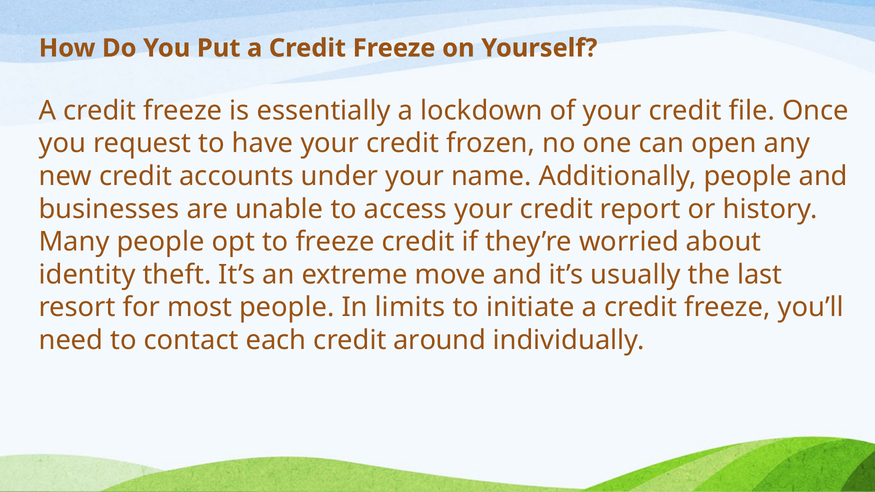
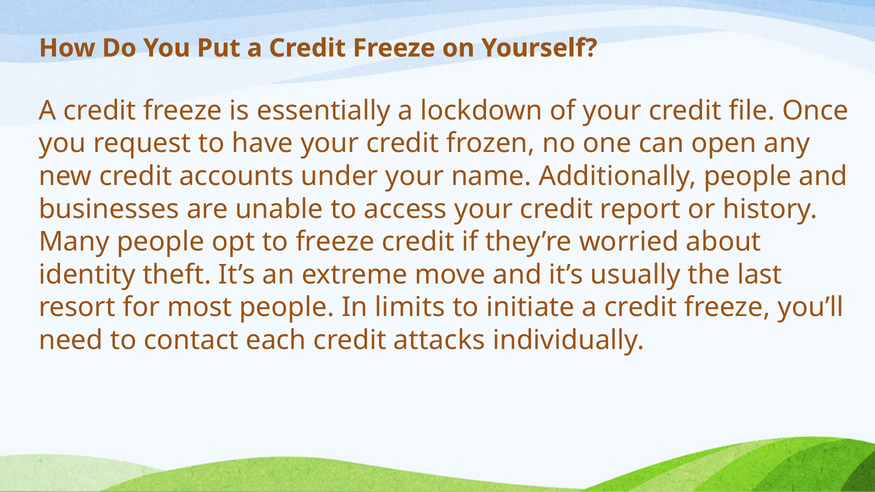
around: around -> attacks (439, 340)
